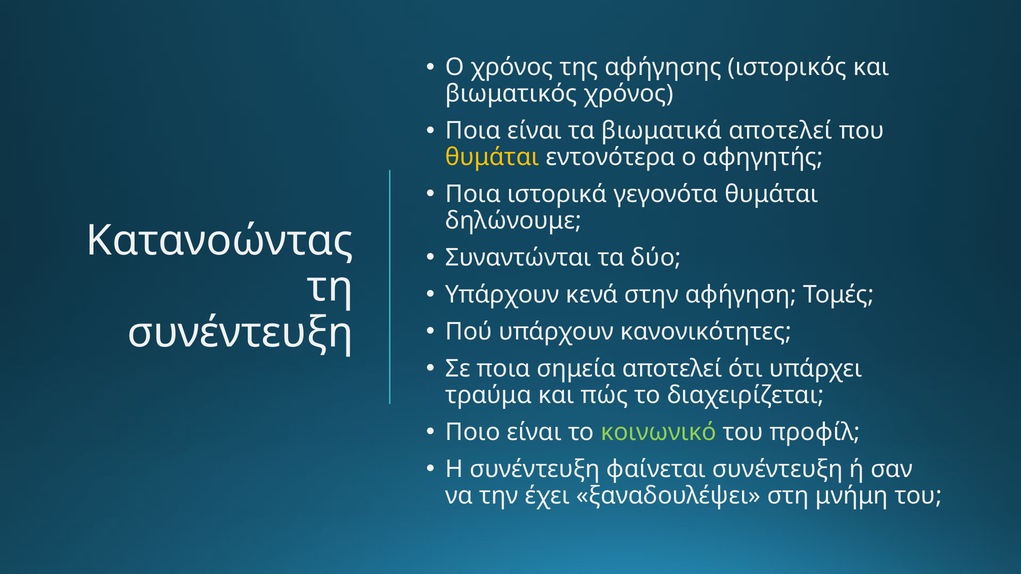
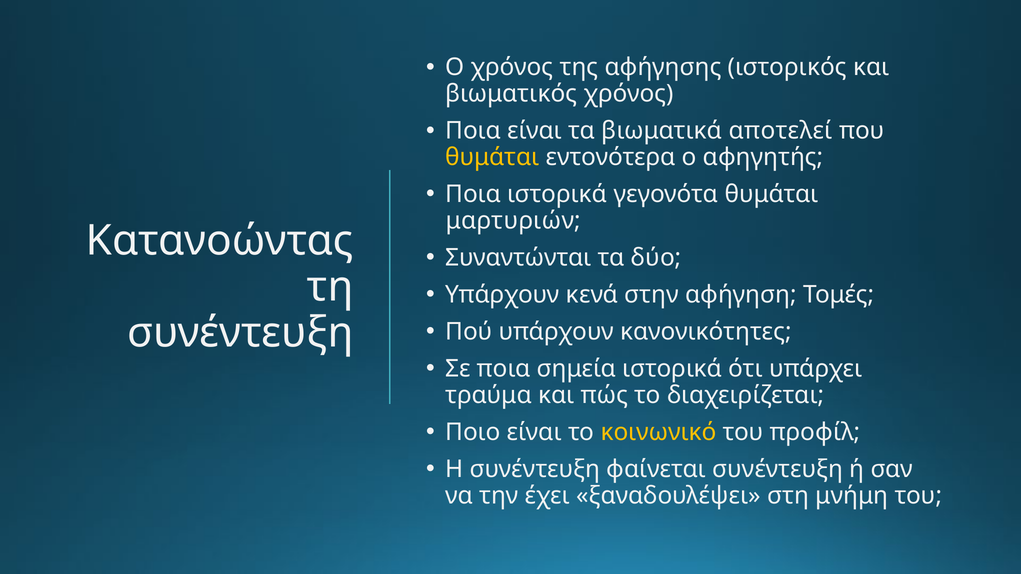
δηλώνουμε: δηλώνουμε -> μαρτυριών (513, 221)
σημεία αποτελεί: αποτελεί -> ιστορικά (672, 369)
κοινωνικό colour: light green -> yellow (659, 432)
